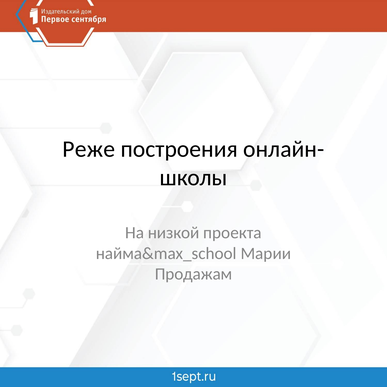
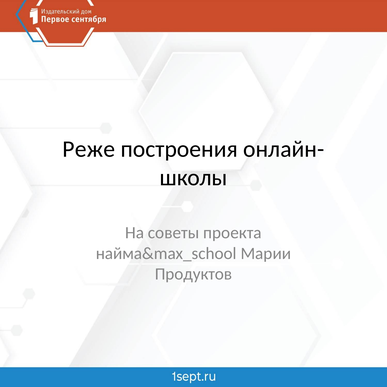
низкой: низкой -> советы (174, 233)
Продажам: Продажам -> Продуктов (194, 274)
